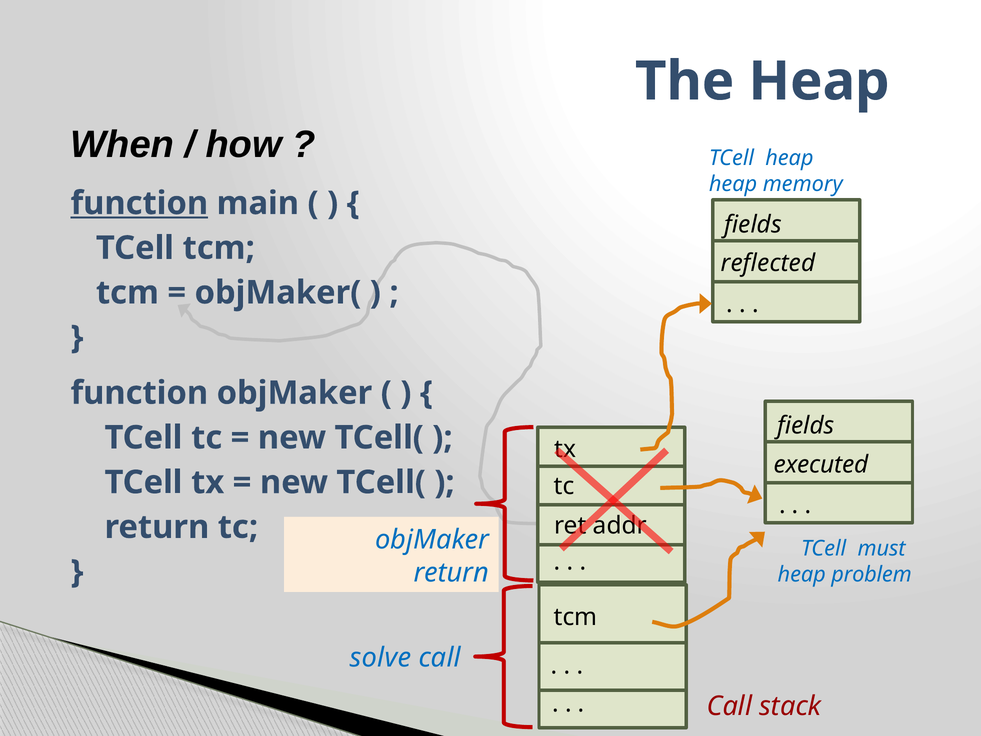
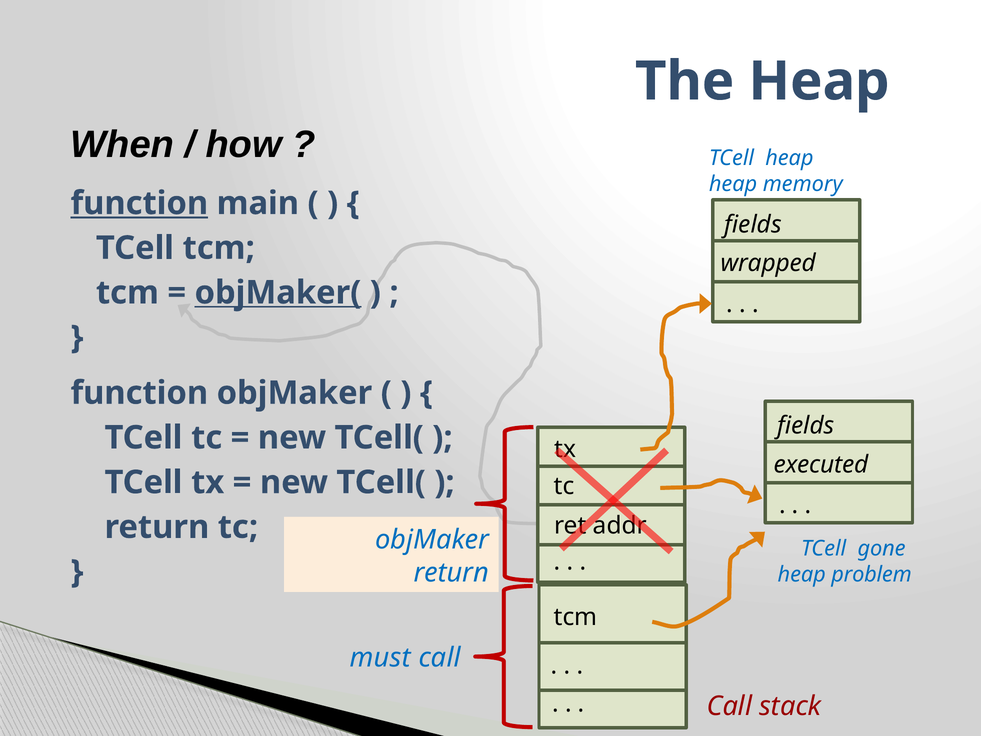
reflected: reflected -> wrapped (768, 263)
objMaker( underline: none -> present (278, 293)
must: must -> gone (882, 548)
solve: solve -> must (380, 658)
